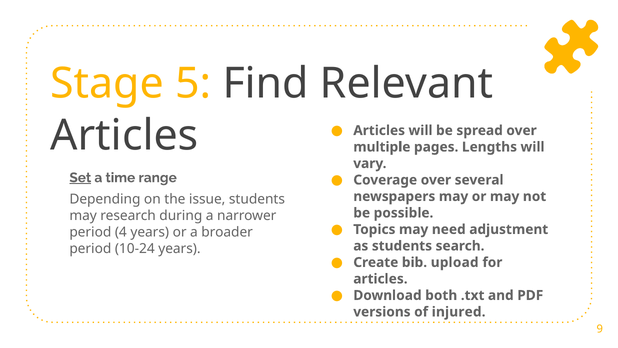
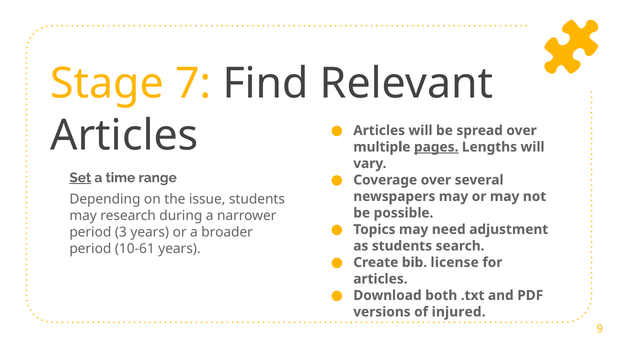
5: 5 -> 7 (193, 84)
pages underline: none -> present (436, 147)
4: 4 -> 3 (121, 232)
10-24: 10-24 -> 10-61 (135, 249)
upload: upload -> license (455, 262)
